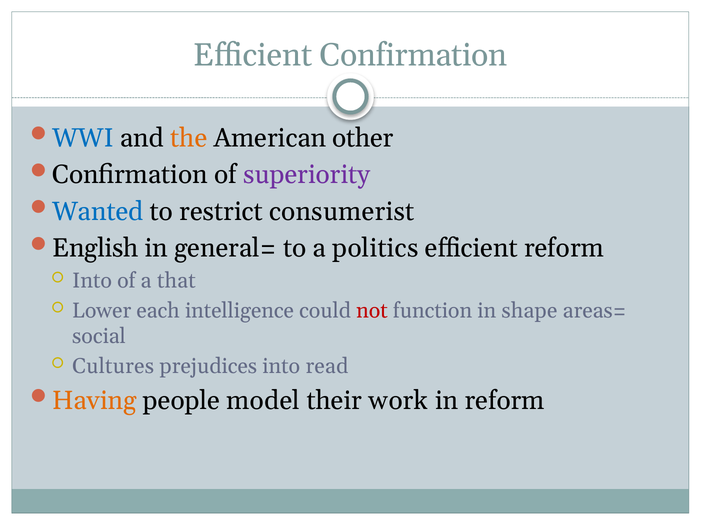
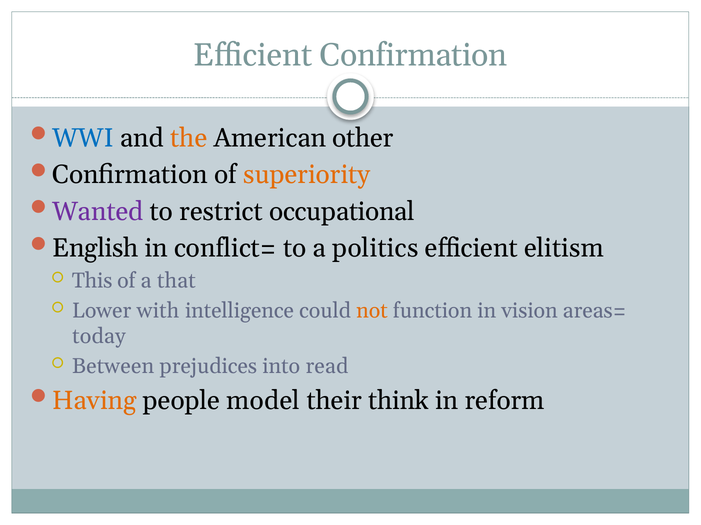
superiority colour: purple -> orange (307, 175)
Wanted colour: blue -> purple (98, 212)
consumerist: consumerist -> occupational (342, 212)
general=: general= -> conflict= (225, 249)
efficient reform: reform -> elitism (564, 249)
Into: Into -> This (92, 281)
each: each -> with (158, 311)
not colour: red -> orange (372, 311)
shape: shape -> vision (530, 311)
social: social -> today (99, 337)
Cultures: Cultures -> Between (113, 367)
work: work -> think (399, 401)
